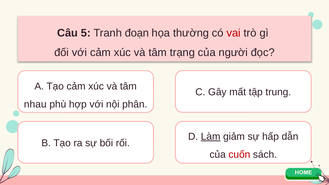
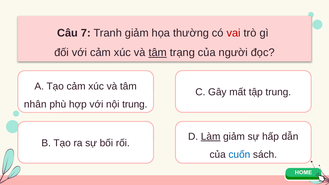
5: 5 -> 7 (86, 33)
Tranh đoạn: đoạn -> giảm (137, 33)
tâm underline: none -> present (158, 53)
nhau: nhau -> nhân (35, 104)
nội phân: phân -> trung (135, 104)
cuốn colour: red -> blue (239, 155)
